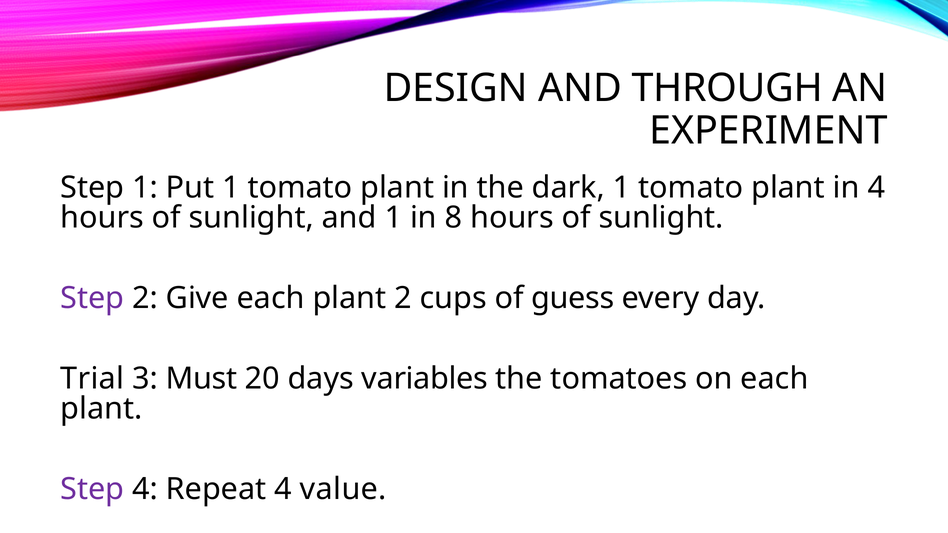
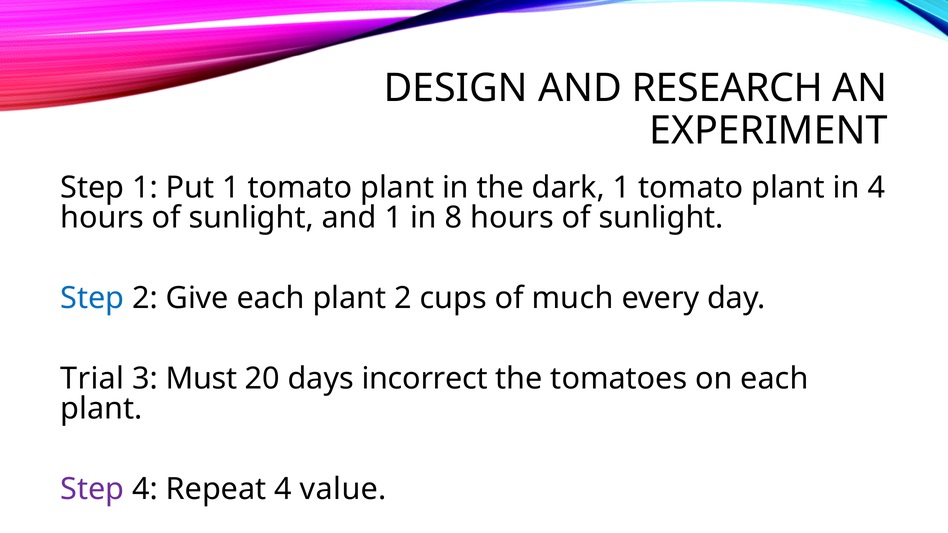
THROUGH: THROUGH -> RESEARCH (727, 88)
Step colour: purple -> blue (92, 298)
guess: guess -> much (573, 298)
variables: variables -> incorrect (425, 379)
